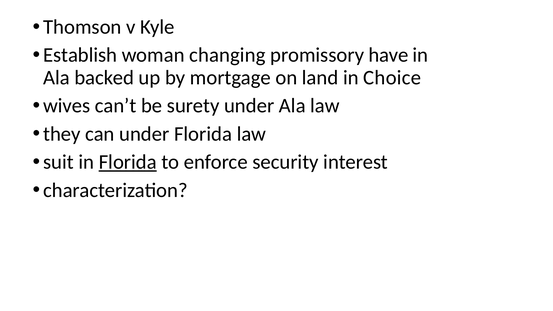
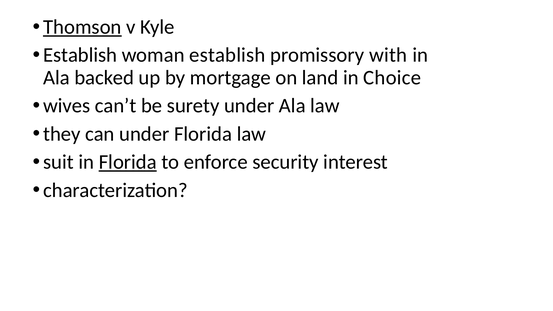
Thomson underline: none -> present (82, 27)
woman changing: changing -> establish (227, 55)
have: have -> with (388, 55)
